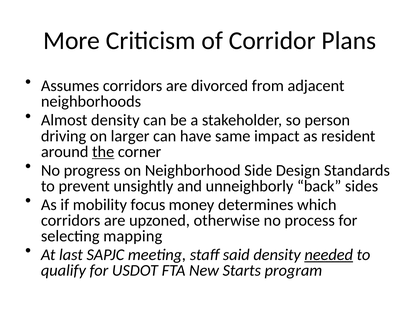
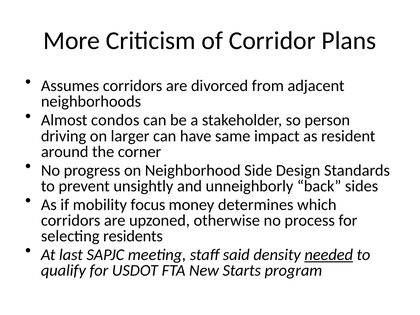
Almost density: density -> condos (115, 120)
the underline: present -> none (103, 152)
mapping: mapping -> residents (133, 236)
